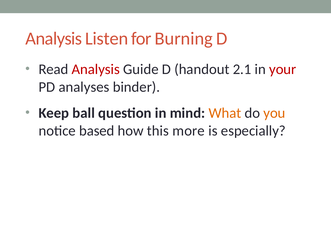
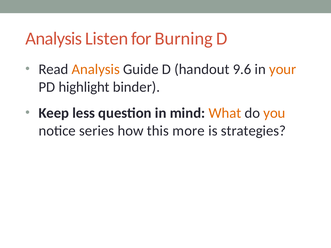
Analysis colour: red -> orange (96, 69)
2.1: 2.1 -> 9.6 (242, 69)
your colour: red -> orange (283, 69)
analyses: analyses -> highlight (84, 87)
ball: ball -> less (84, 113)
based: based -> series (97, 131)
especially: especially -> strategies (253, 131)
